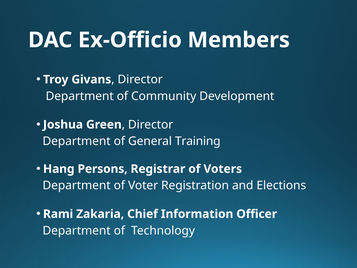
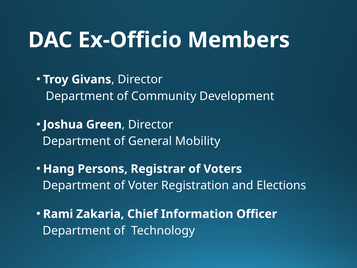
Training: Training -> Mobility (198, 141)
